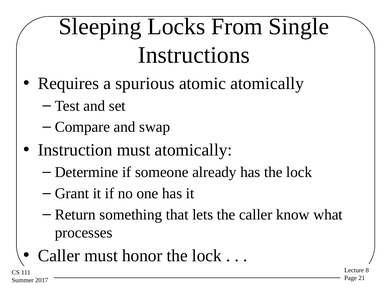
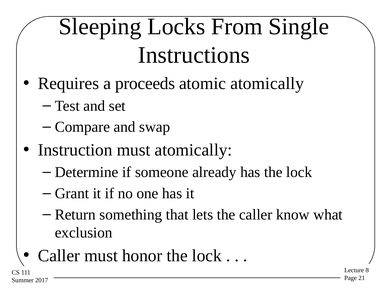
spurious: spurious -> proceeds (145, 84)
processes: processes -> exclusion (84, 233)
